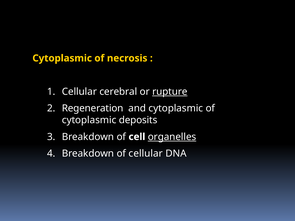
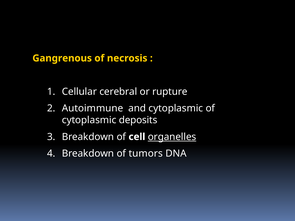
Cytoplasmic: Cytoplasmic -> Gangrenous (62, 58)
rupture underline: present -> none (170, 92)
Regeneration: Regeneration -> Autoimmune (93, 108)
of cellular: cellular -> tumors (146, 154)
